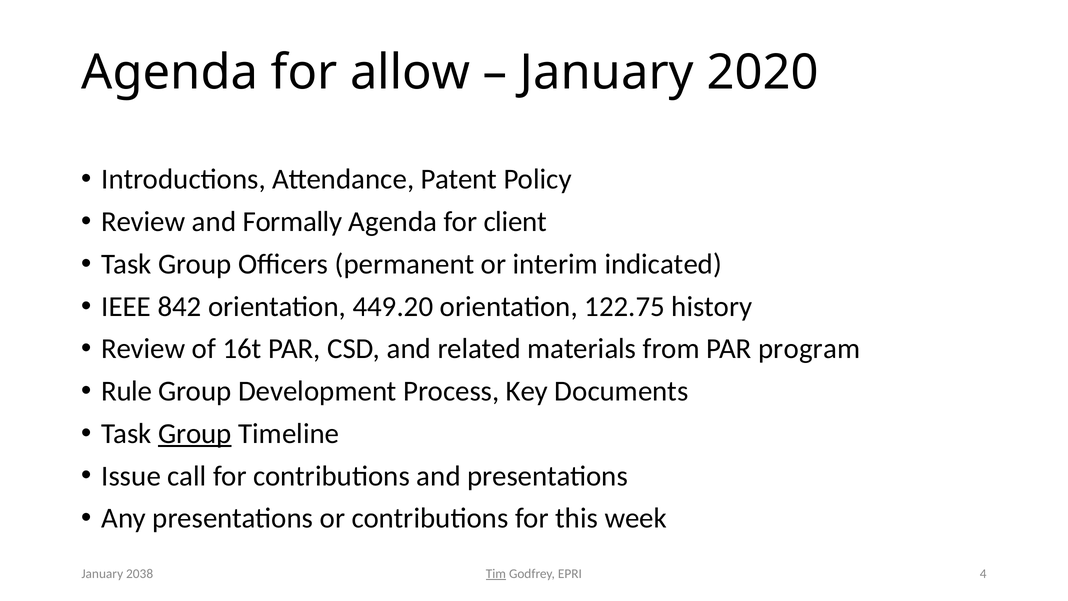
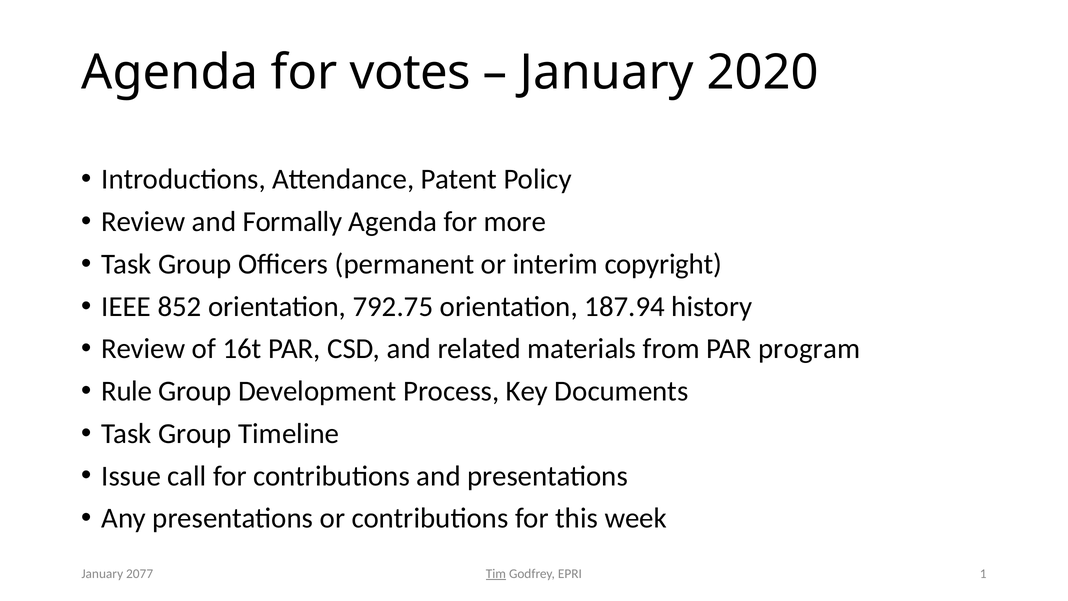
allow: allow -> votes (410, 72)
client: client -> more (515, 222)
indicated: indicated -> copyright (663, 264)
842: 842 -> 852 (180, 306)
449.20: 449.20 -> 792.75 (393, 306)
122.75: 122.75 -> 187.94 (625, 306)
Group underline: present -> none (195, 433)
4: 4 -> 1 (983, 574)
2038: 2038 -> 2077 (140, 574)
